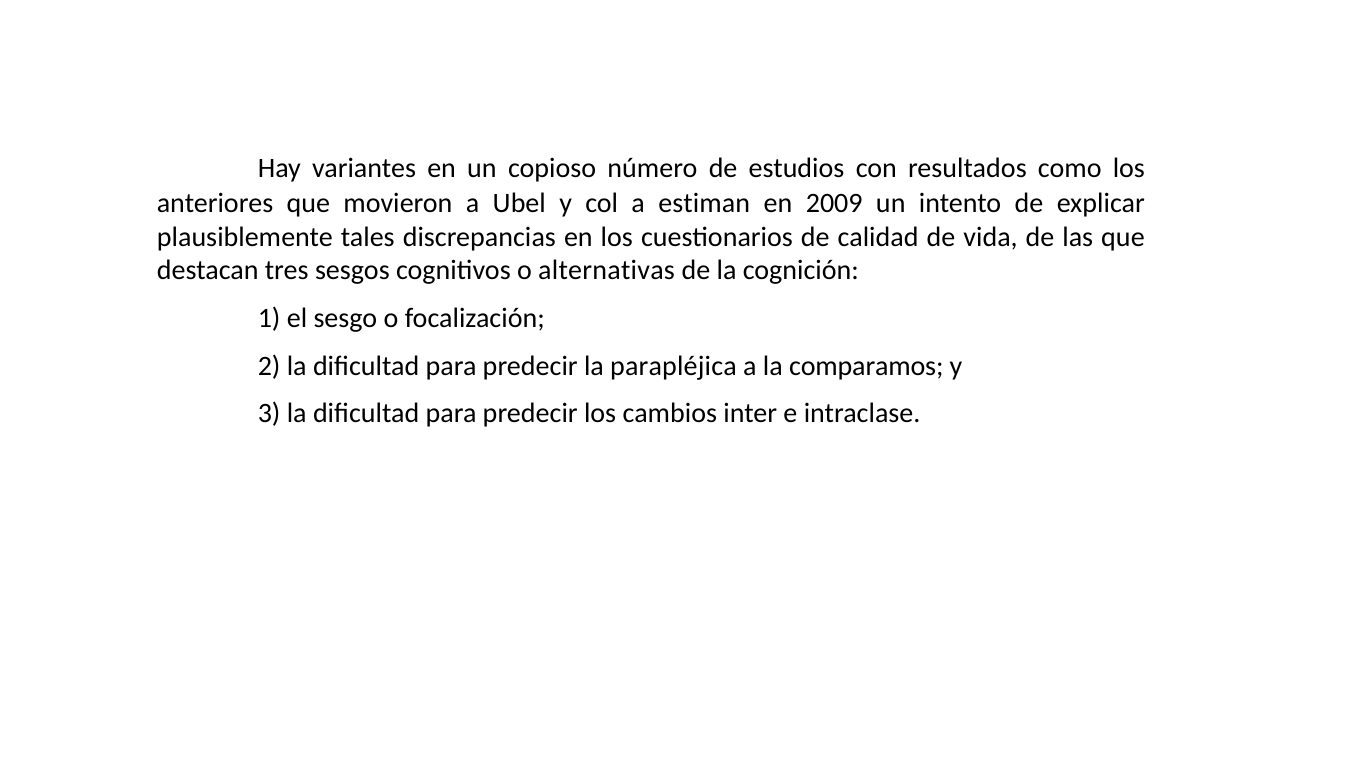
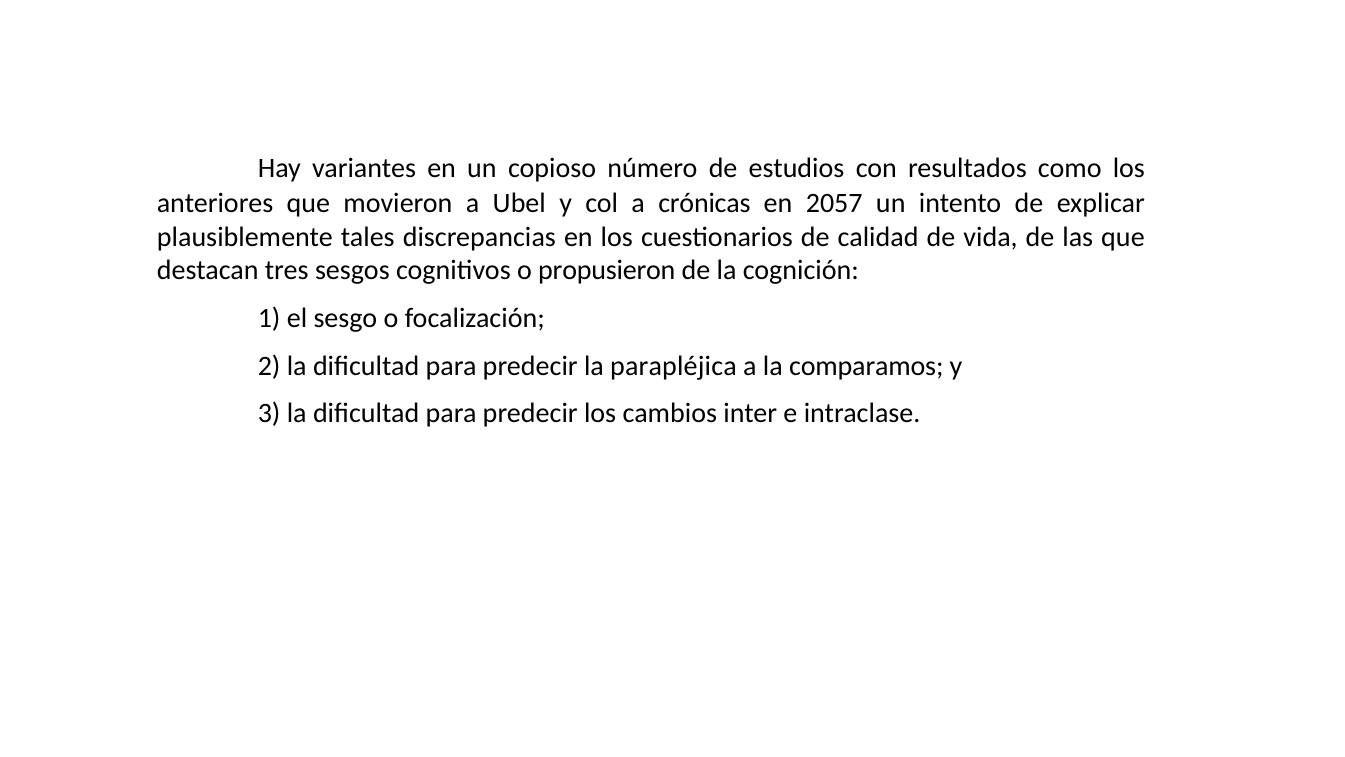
estiman: estiman -> crónicas (704, 203)
2009: 2009 -> 2057 (834, 203)
alternativas: alternativas -> propusieron (607, 270)
